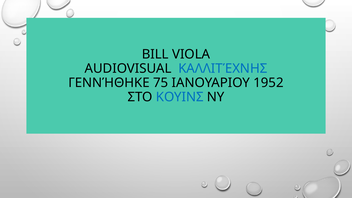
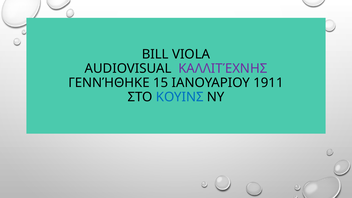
ΚΑΛΛΙΤΈΧΝΗΣ colour: blue -> purple (223, 69)
75: 75 -> 15 (161, 83)
1952: 1952 -> 1911 (268, 83)
